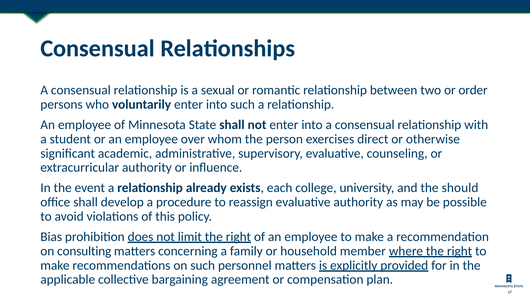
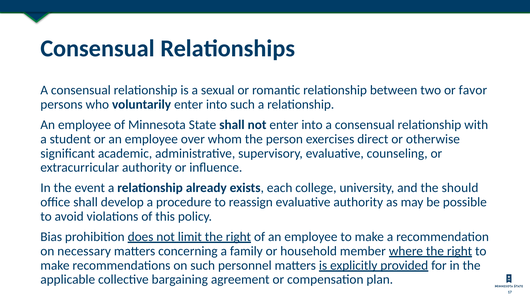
order: order -> favor (473, 90)
consulting: consulting -> necessary (84, 251)
